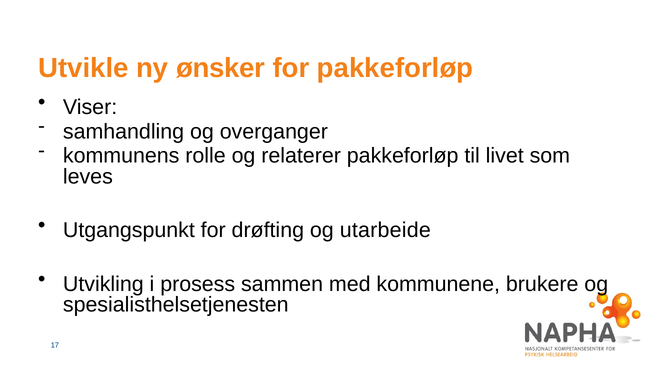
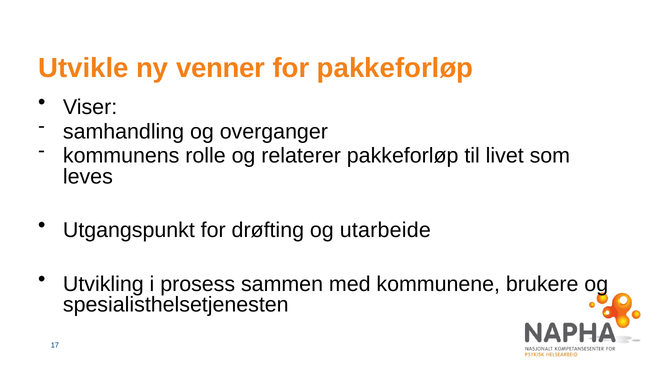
ønsker: ønsker -> venner (221, 68)
